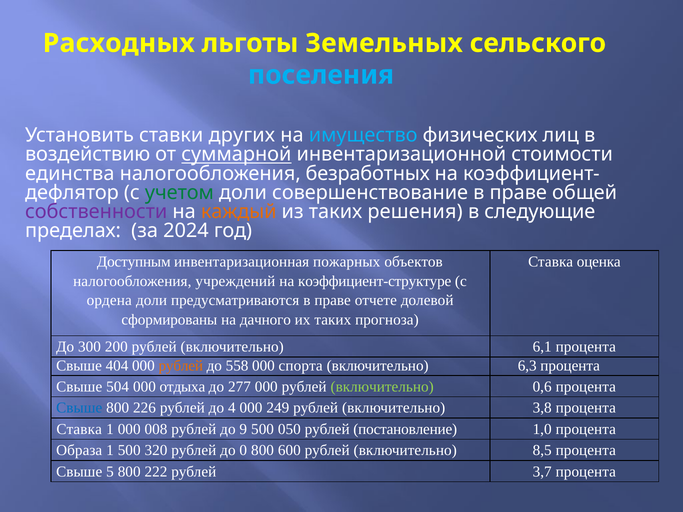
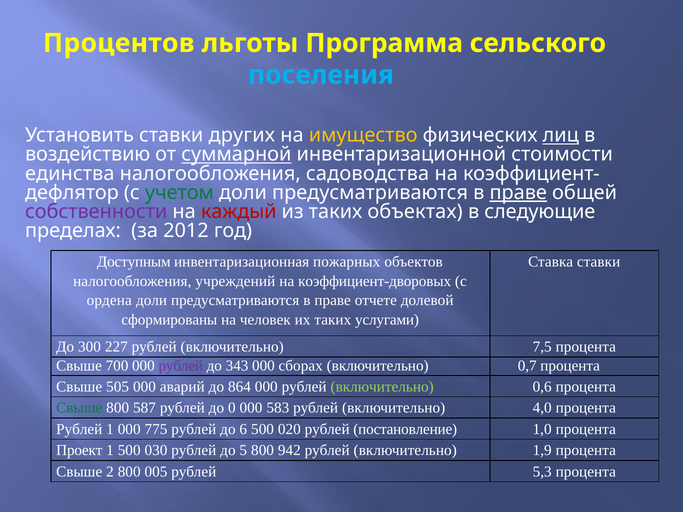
Расходных: Расходных -> Процентов (119, 43)
Земельных: Земельных -> Программа (384, 43)
имущество colour: light blue -> yellow (363, 135)
лиц underline: none -> present (561, 135)
безработных: безработных -> садоводства (368, 174)
совершенствование: совершенствование -> предусматриваются (370, 193)
праве underline: none -> present (518, 193)
каждый colour: orange -> red (239, 212)
решения: решения -> объектах (415, 212)
2024: 2024 -> 2012 (186, 231)
Ставка оценка: оценка -> ставки (599, 262)
коэффициент-структуре: коэффициент-структуре -> коэффициент-дворовых (375, 281)
дачного: дачного -> человек (265, 320)
прогноза: прогноза -> услугами (387, 320)
200: 200 -> 227 (116, 347)
6,1: 6,1 -> 7,5 (542, 347)
404: 404 -> 700 (117, 366)
рублей colour: orange -> purple (181, 366)
558: 558 -> 343 (237, 366)
спорта: спорта -> сборах (301, 366)
6,3: 6,3 -> 0,7 (527, 366)
504: 504 -> 505 (118, 387)
отдыха: отдыха -> аварий (182, 387)
277: 277 -> 864 (239, 387)
Свыше colour: blue -> green (79, 408)
226: 226 -> 587 (144, 408)
4: 4 -> 0 (232, 408)
249: 249 -> 583 (278, 408)
3,8: 3,8 -> 4,0 (542, 408)
Ставка: Ставка -> Рублей (79, 429)
008: 008 -> 775 (156, 429)
9: 9 -> 6 (243, 429)
050: 050 -> 020 (289, 429)
Образа: Образа -> Проект (79, 451)
320: 320 -> 030 (156, 451)
0: 0 -> 5 (243, 451)
600: 600 -> 942 (289, 451)
8,5: 8,5 -> 1,9 (542, 451)
5: 5 -> 2 (110, 472)
222: 222 -> 005 (156, 472)
3,7: 3,7 -> 5,3 (542, 472)
